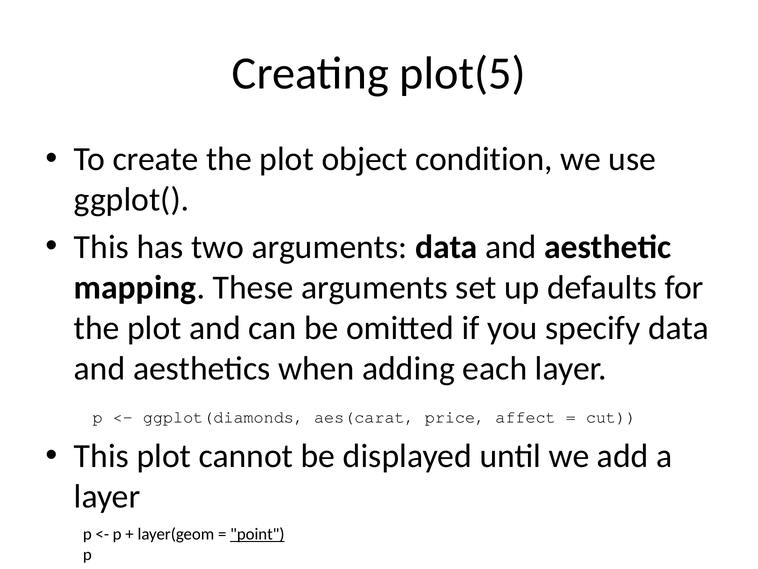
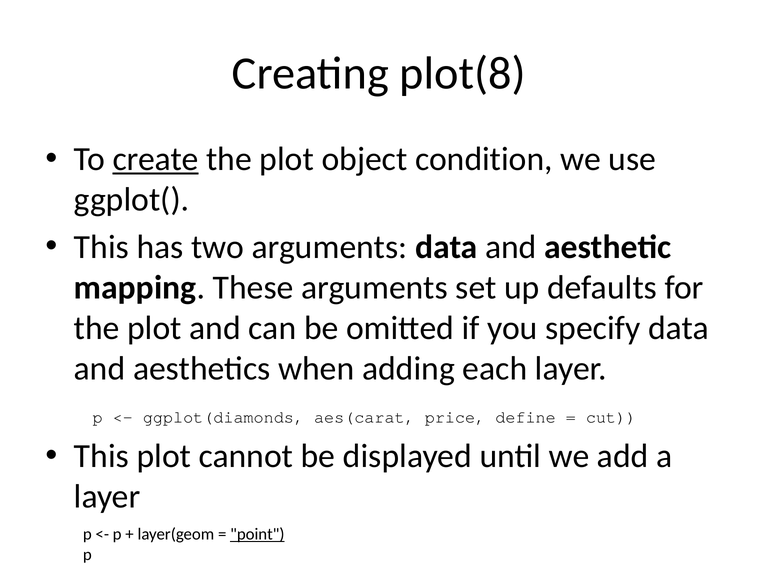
plot(5: plot(5 -> plot(8 (462, 73)
create underline: none -> present (156, 159)
affect: affect -> define (526, 417)
